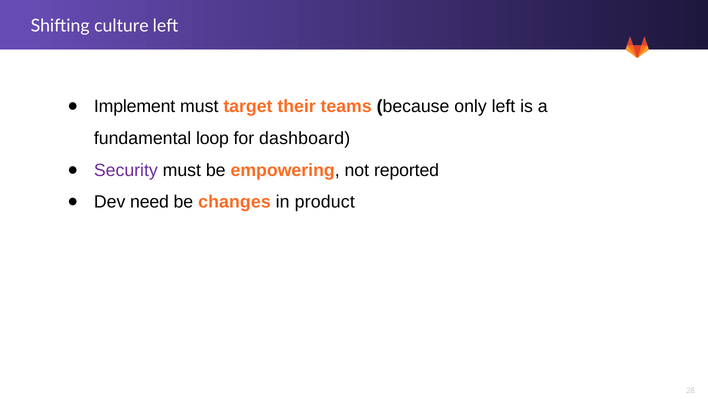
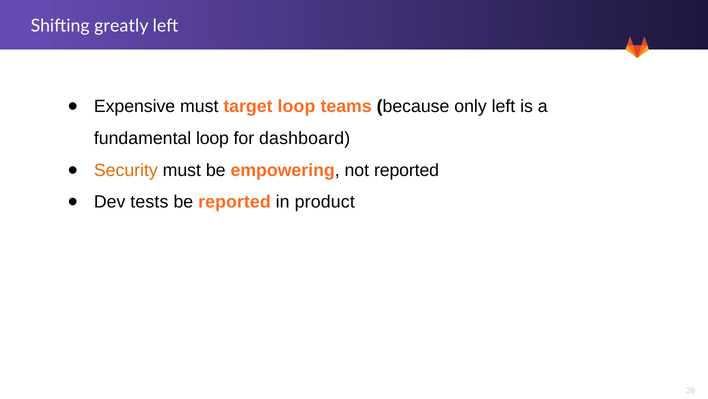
culture: culture -> greatly (121, 26)
Implement: Implement -> Expensive (135, 106)
target their: their -> loop (296, 106)
Security colour: purple -> orange (126, 170)
need: need -> tests (149, 202)
be changes: changes -> reported (234, 202)
